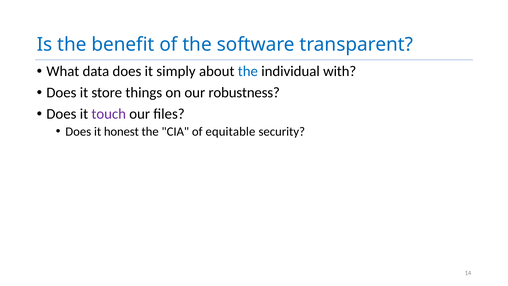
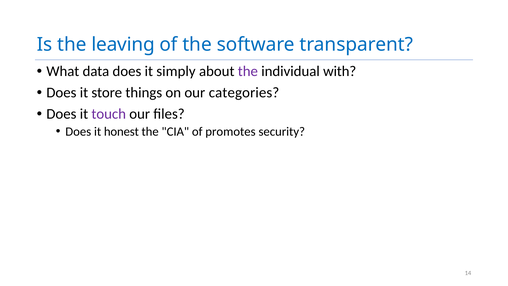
benefit: benefit -> leaving (123, 45)
the colour: blue -> purple (248, 71)
robustness: robustness -> categories (244, 93)
equitable: equitable -> promotes (230, 131)
